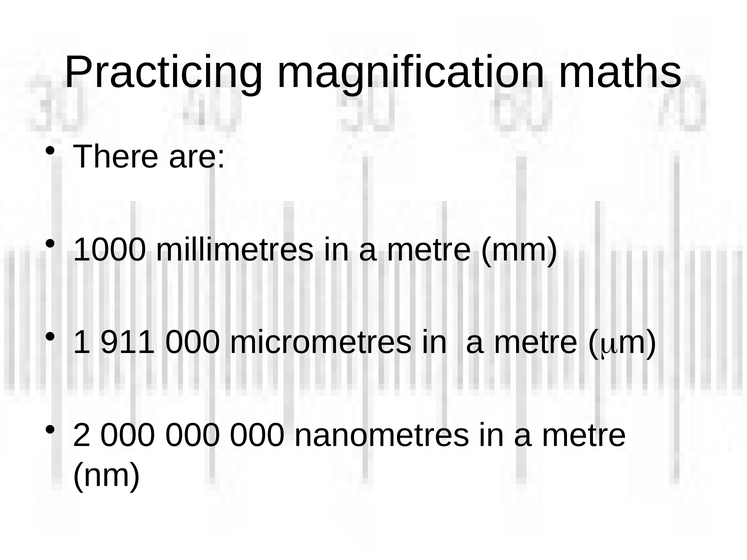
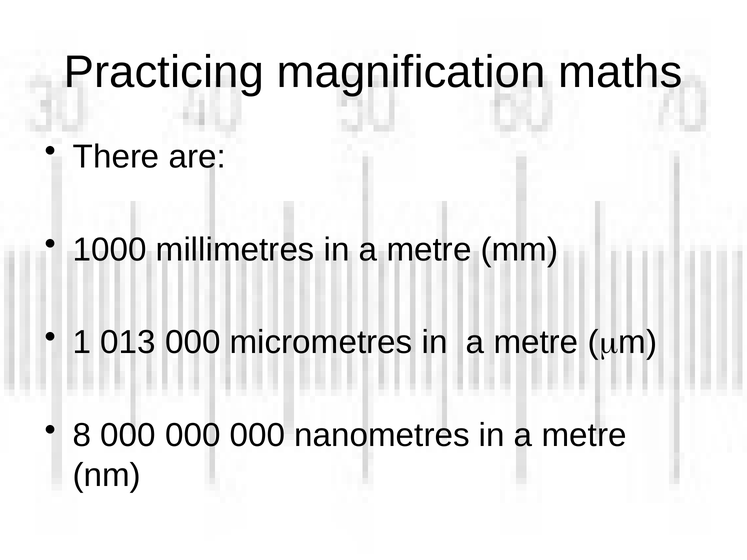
911: 911 -> 013 (128, 343)
2: 2 -> 8 (82, 436)
